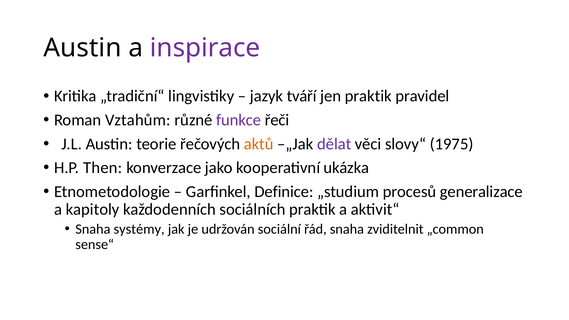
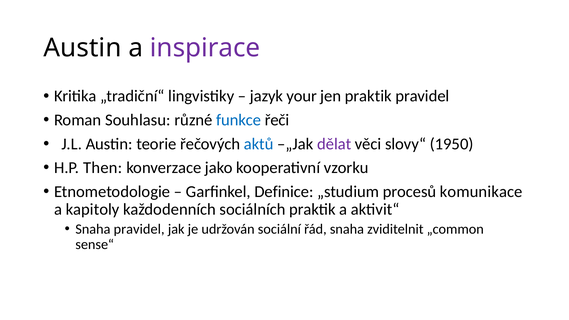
tváří: tváří -> your (302, 96)
Vztahům: Vztahům -> Souhlasu (138, 120)
funkce colour: purple -> blue (239, 120)
aktů colour: orange -> blue (259, 144)
1975: 1975 -> 1950 (452, 144)
ukázka: ukázka -> vzorku (346, 168)
generalizace: generalizace -> komunikace (481, 192)
Snaha systémy: systémy -> pravidel (139, 229)
